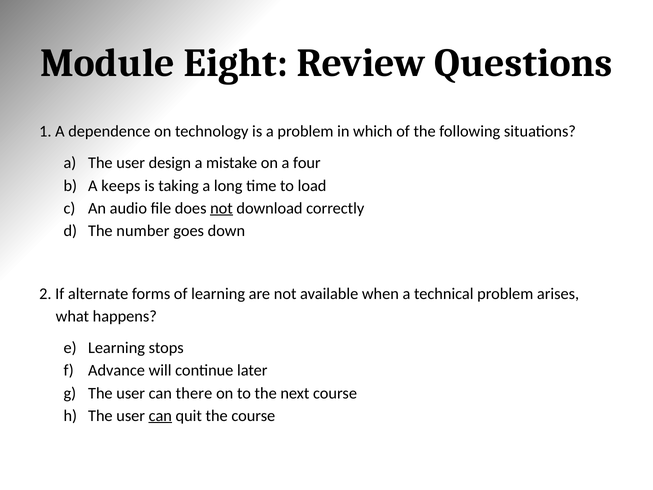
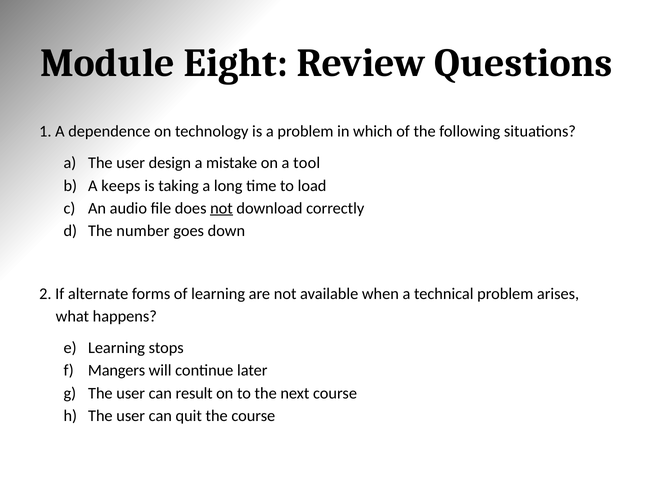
four: four -> tool (307, 163)
Advance: Advance -> Mangers (117, 370)
there: there -> result (194, 393)
can underline: present -> none (160, 415)
